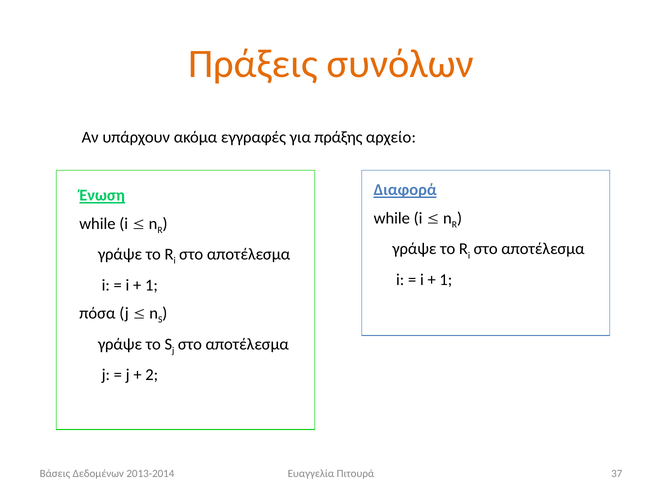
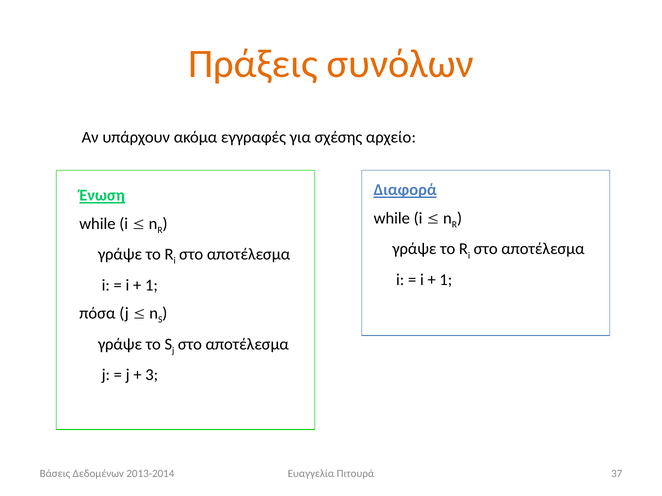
πράξης: πράξης -> σχέσης (338, 137)
2: 2 -> 3 (152, 375)
